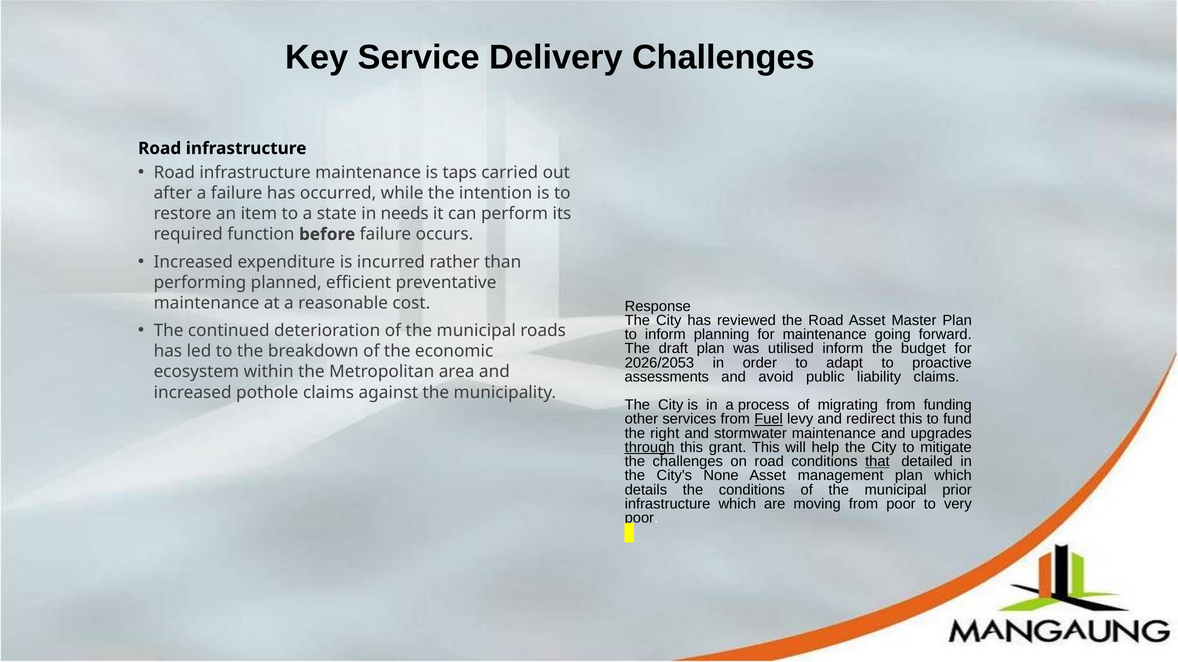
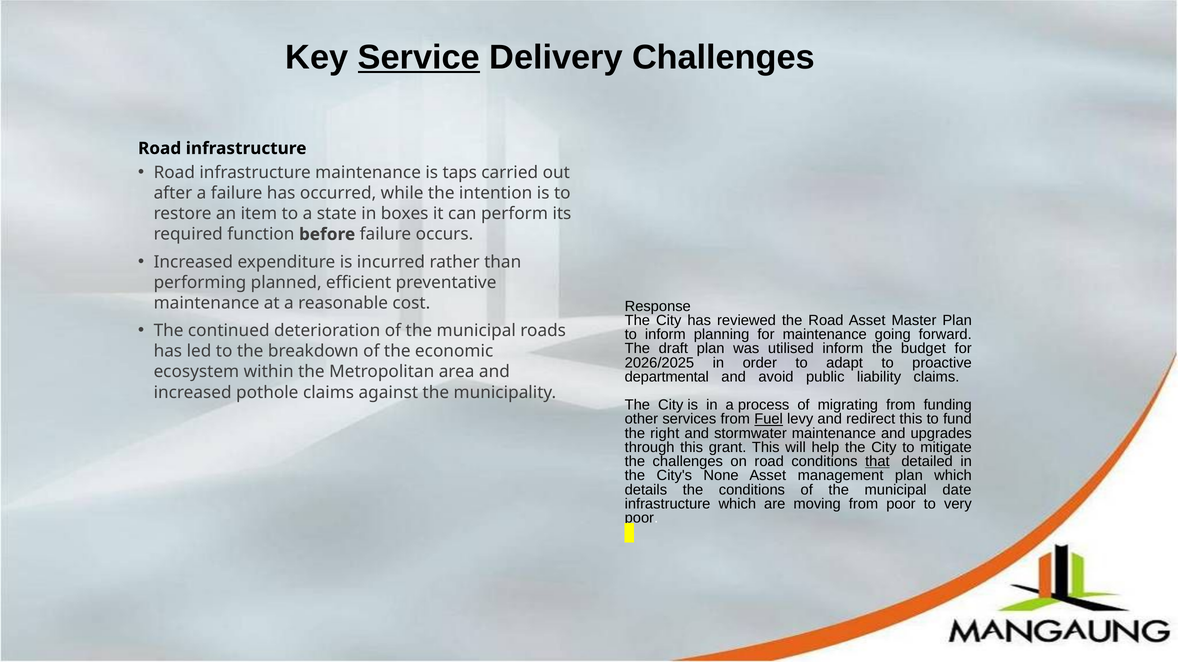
Service underline: none -> present (419, 57)
needs: needs -> boxes (405, 214)
2026/2053: 2026/2053 -> 2026/2025 (659, 363)
assessments: assessments -> departmental (667, 377)
through underline: present -> none (650, 448)
prior: prior -> date (957, 490)
